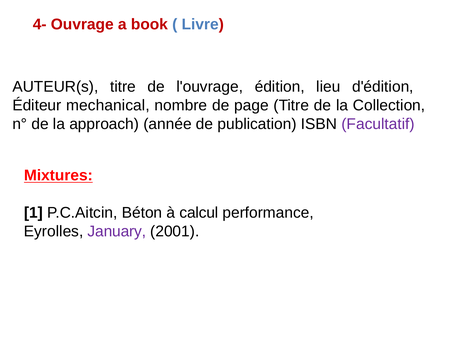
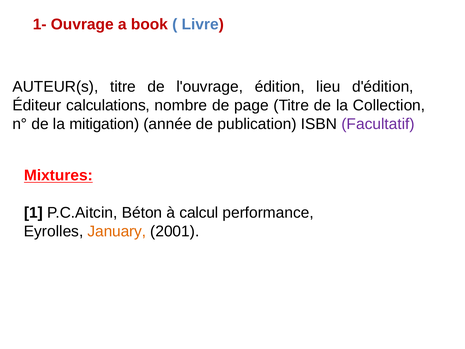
4-: 4- -> 1- (40, 24)
mechanical: mechanical -> calculations (108, 105)
approach: approach -> mitigation (104, 124)
January colour: purple -> orange (117, 231)
